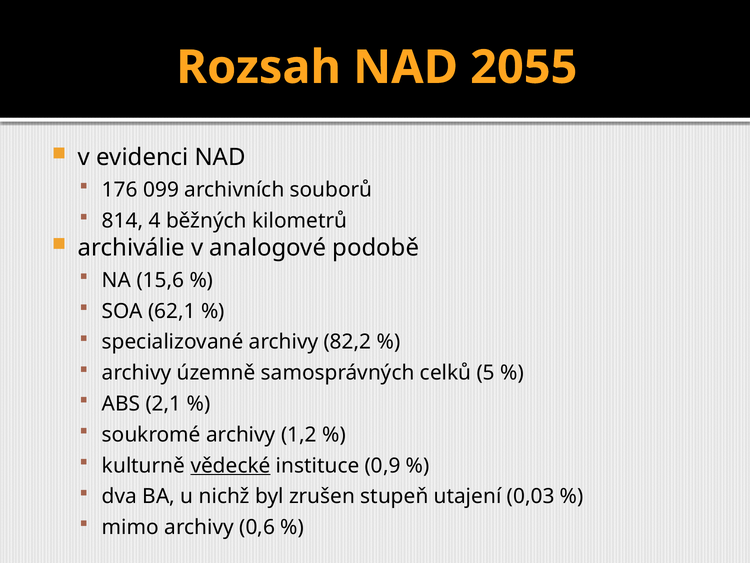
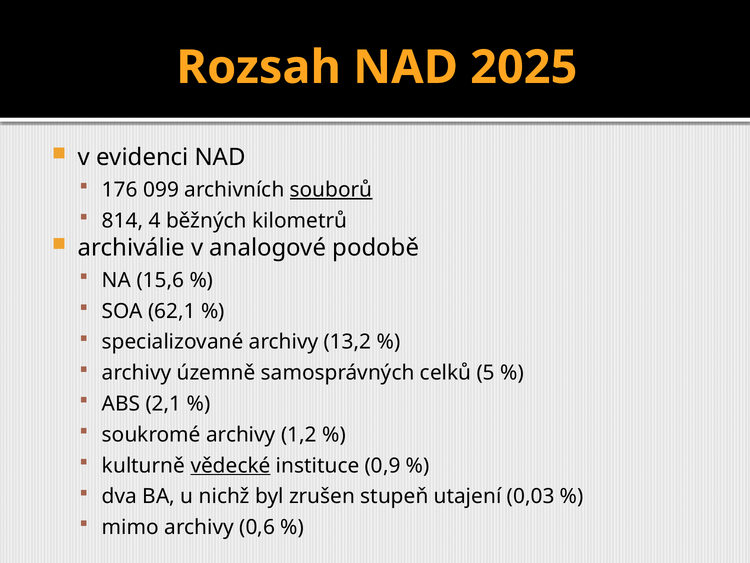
2055: 2055 -> 2025 (524, 67)
souborů underline: none -> present (331, 190)
82,2: 82,2 -> 13,2 (348, 342)
